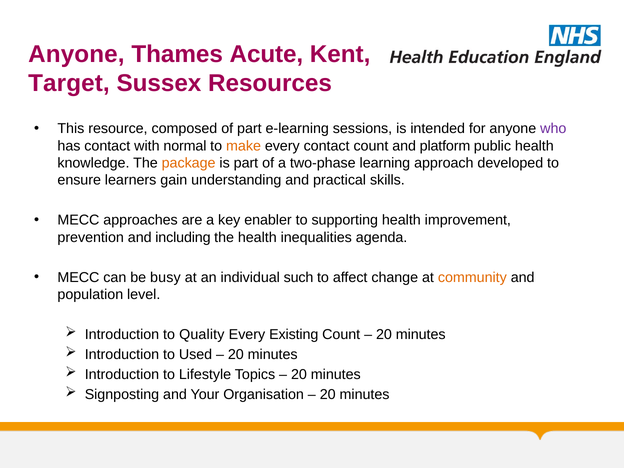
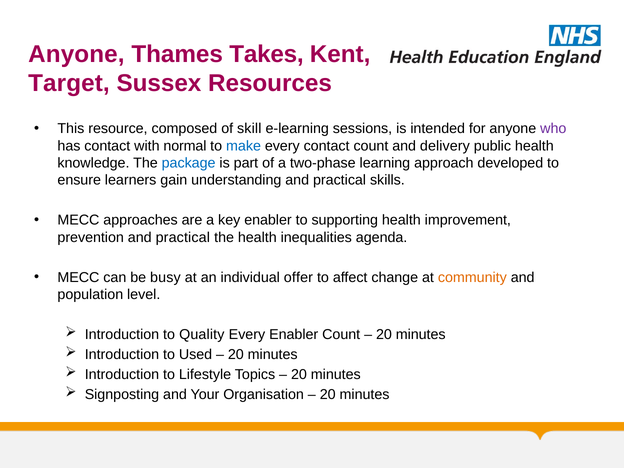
Acute: Acute -> Takes (266, 54)
of part: part -> skill (249, 129)
make colour: orange -> blue (244, 146)
platform: platform -> delivery (445, 146)
package colour: orange -> blue (189, 163)
prevention and including: including -> practical (183, 237)
such: such -> offer (298, 277)
Every Existing: Existing -> Enabler (294, 334)
